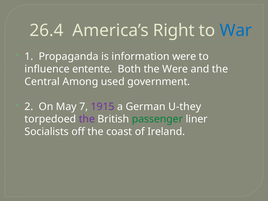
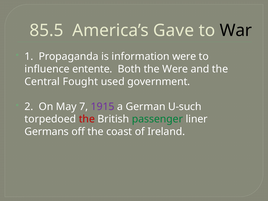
26.4: 26.4 -> 85.5 (46, 31)
Right: Right -> Gave (174, 31)
War colour: blue -> black (236, 31)
Among: Among -> Fought (80, 82)
U-they: U-they -> U-such (185, 107)
the colour: purple -> red (87, 119)
Socialists: Socialists -> Germans (47, 132)
